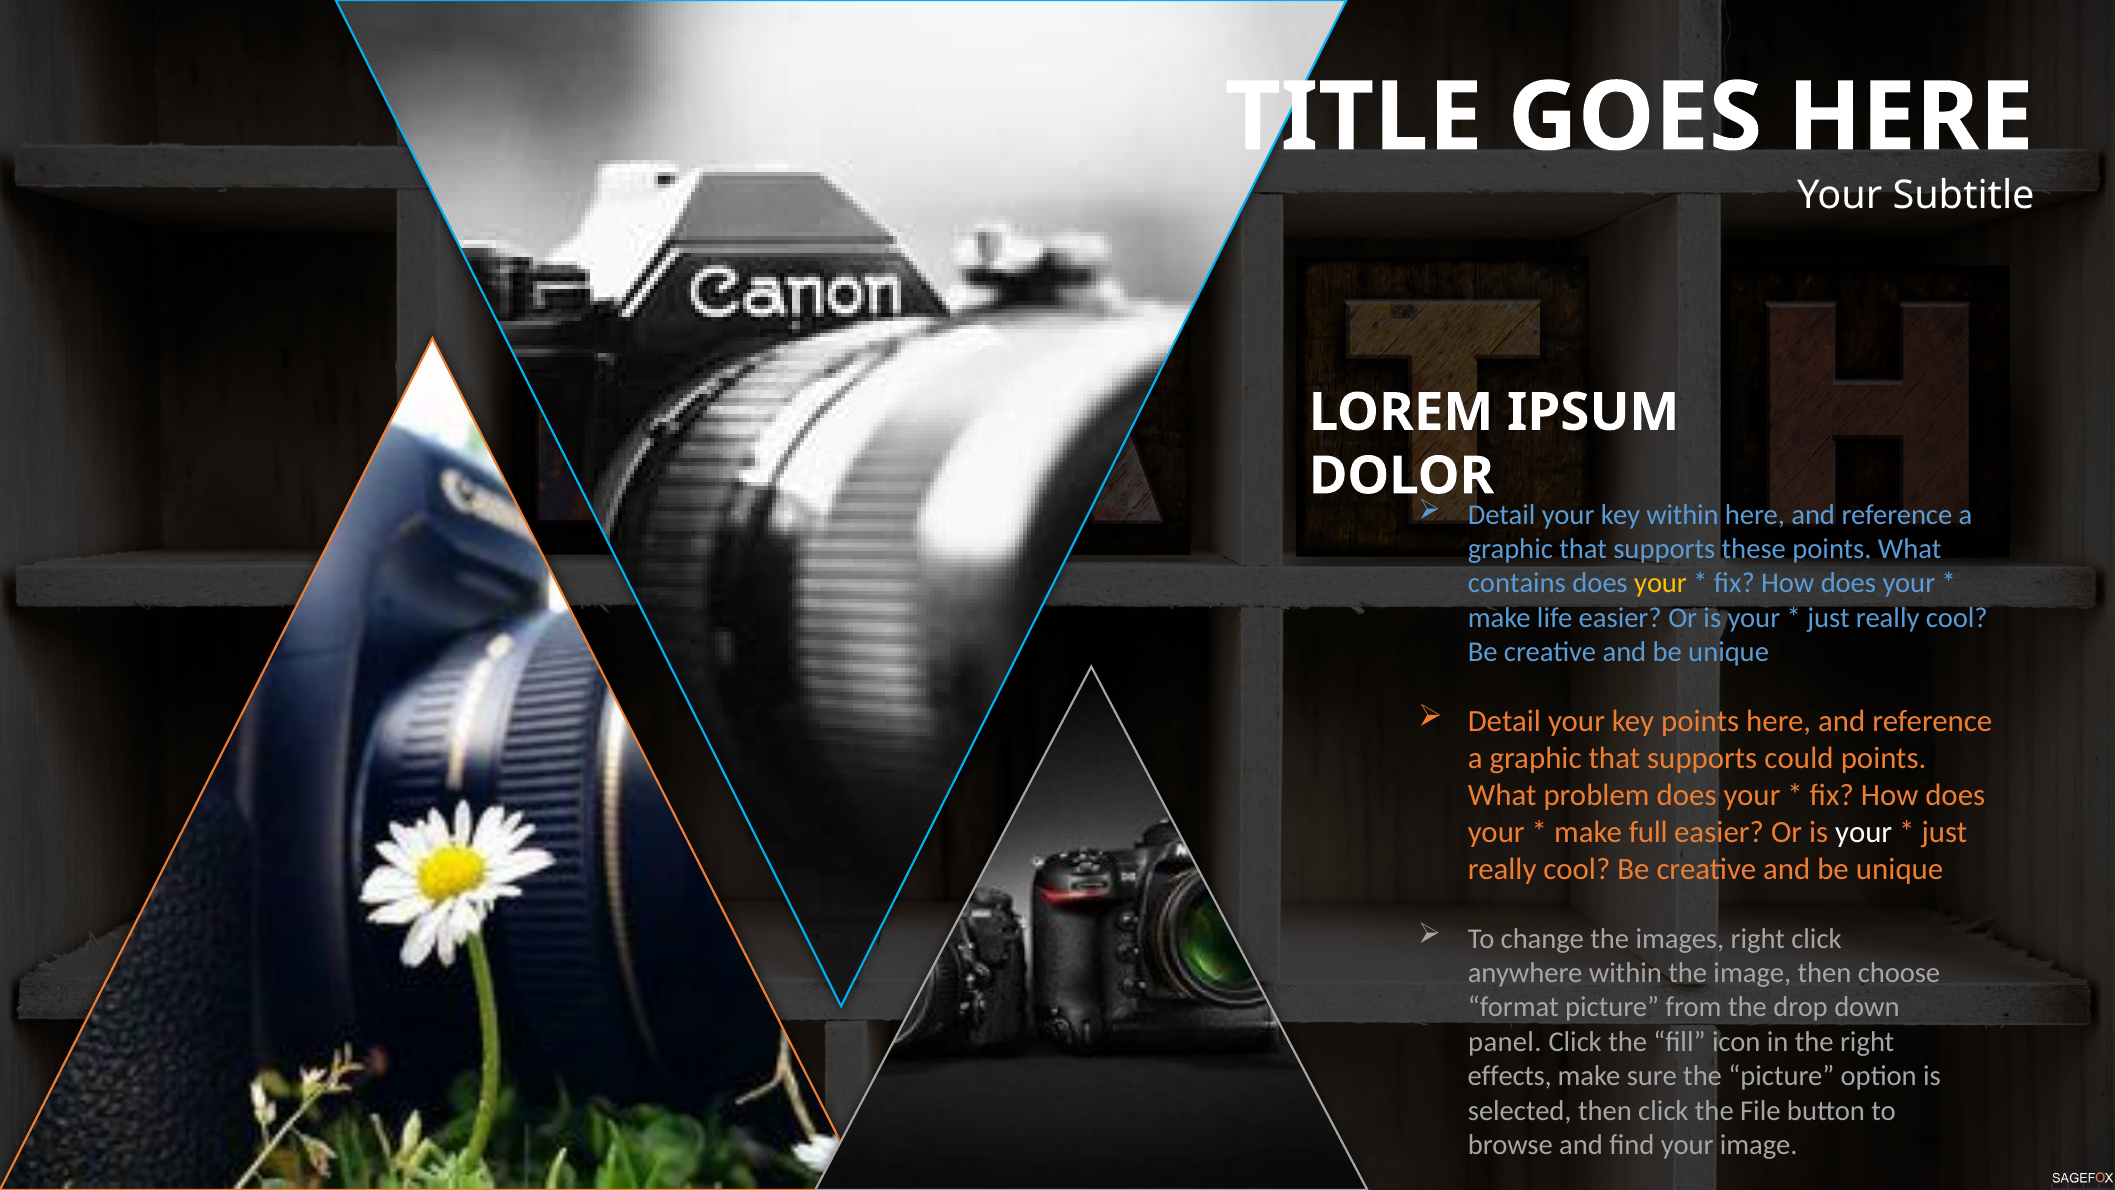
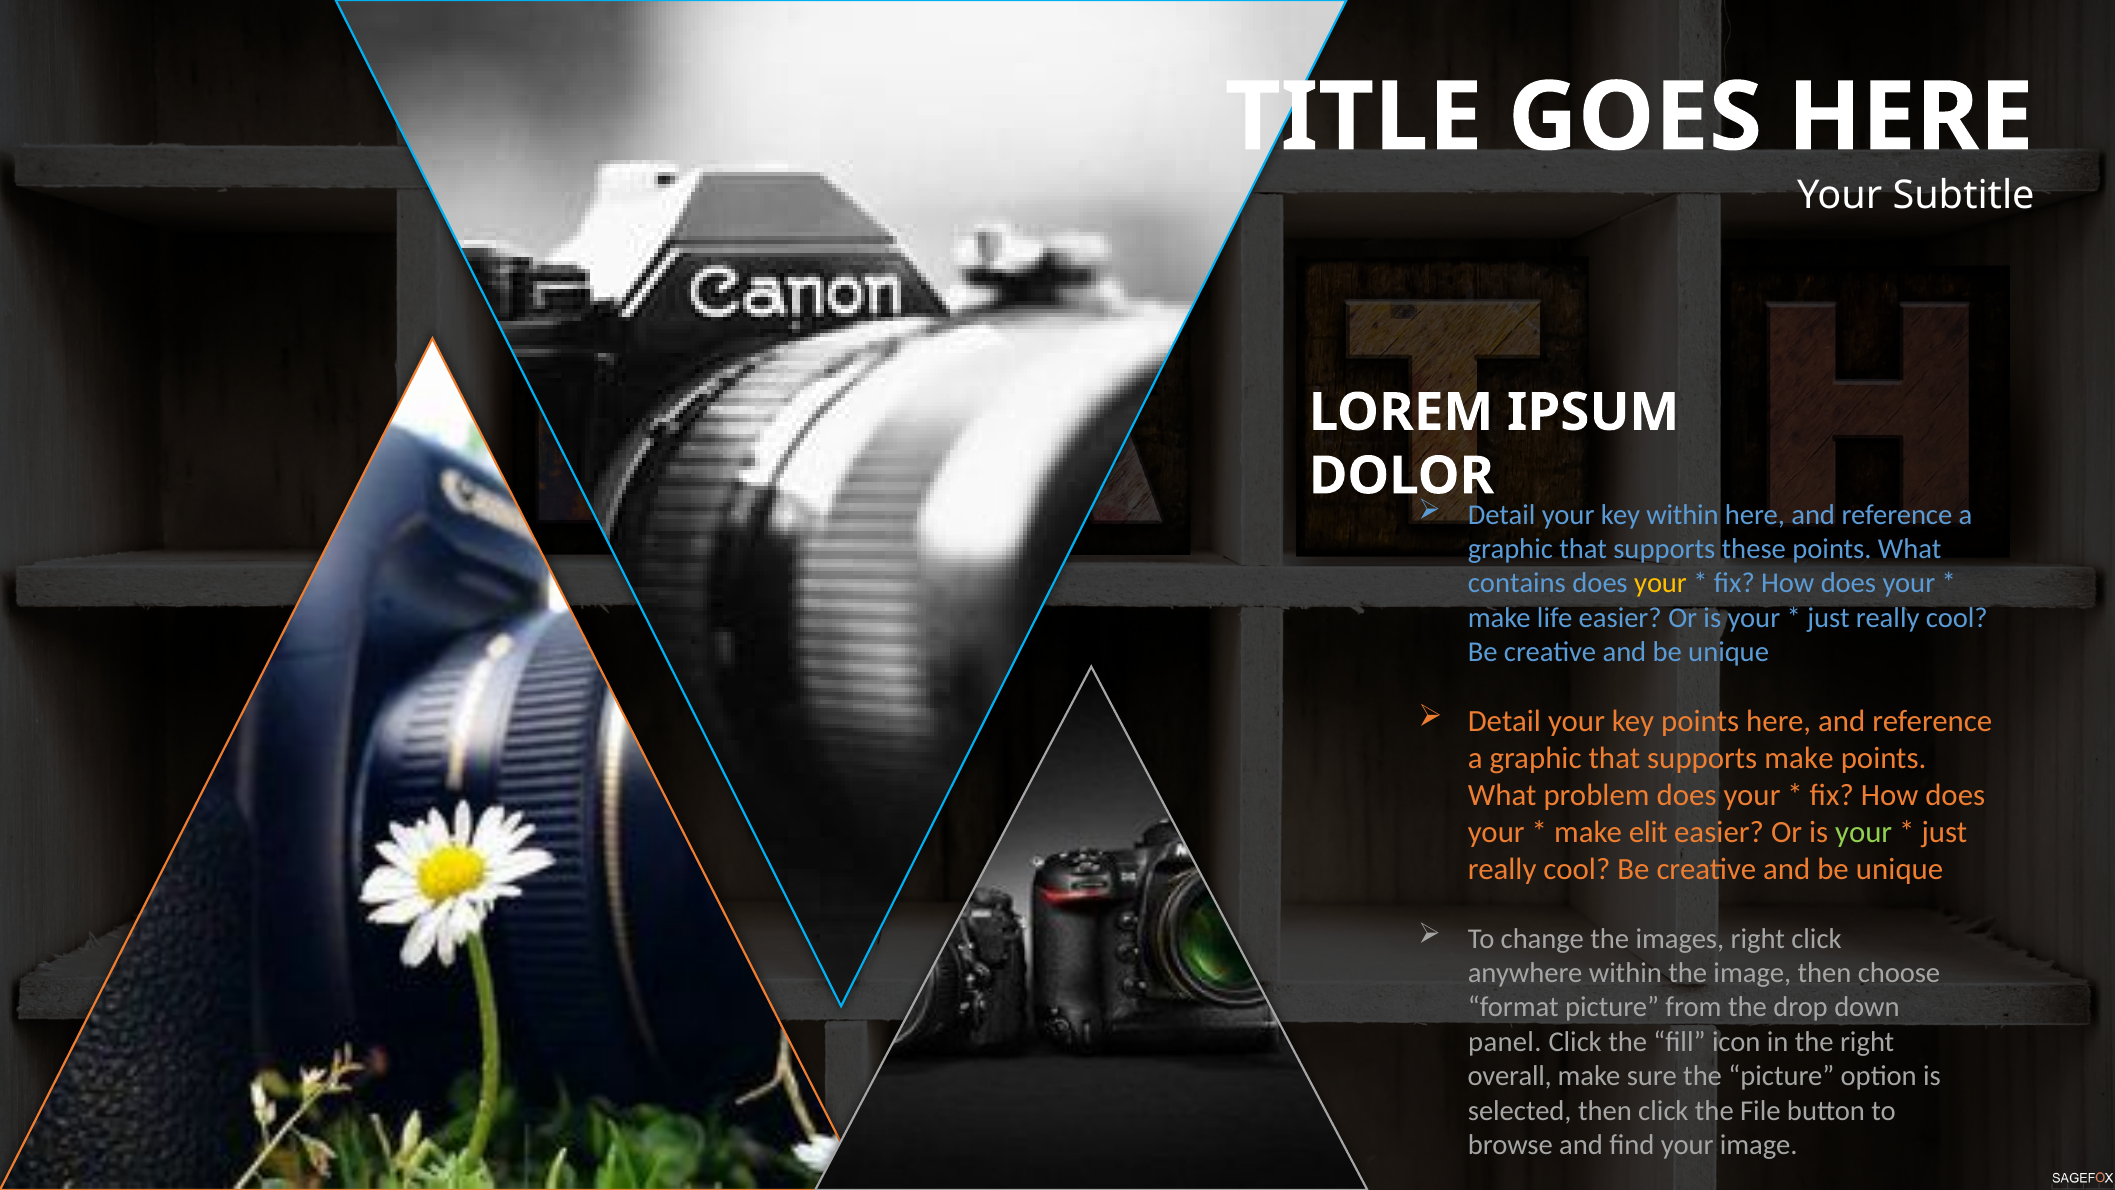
supports could: could -> make (1799, 758)
full: full -> elit (1648, 832)
your colour: white -> light green (1864, 832)
effects: effects -> overall (1510, 1076)
